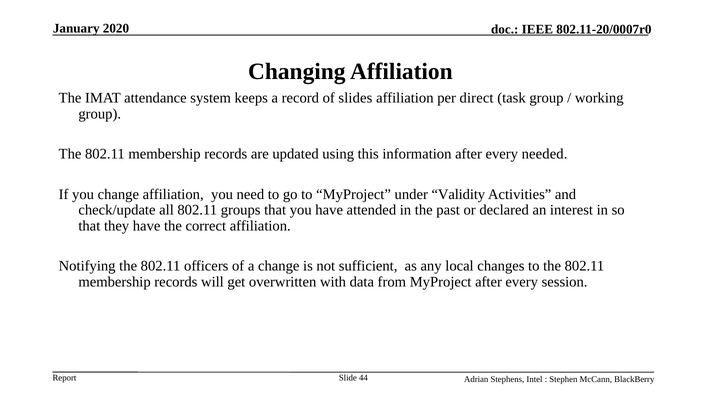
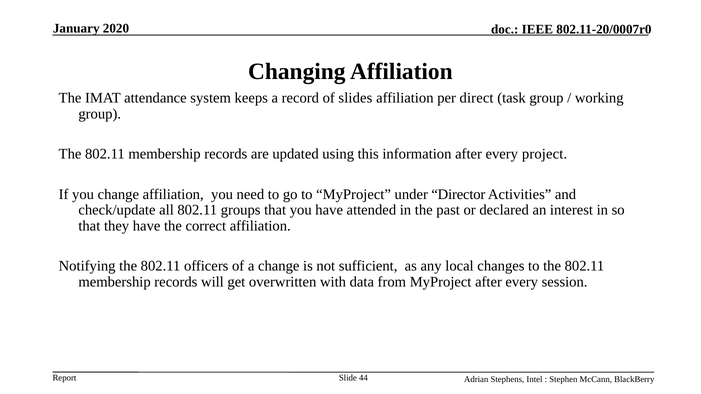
needed: needed -> project (545, 154)
Validity: Validity -> Director (458, 194)
